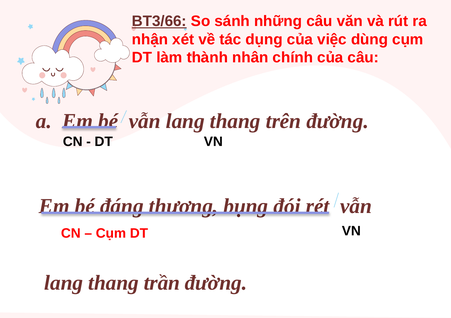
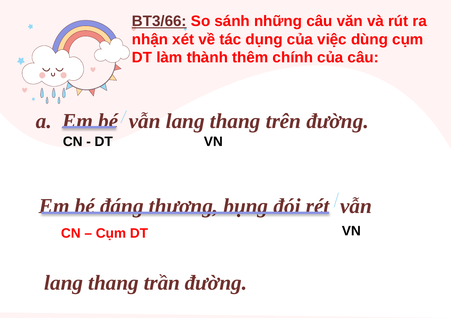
nhân: nhân -> thêm (250, 58)
